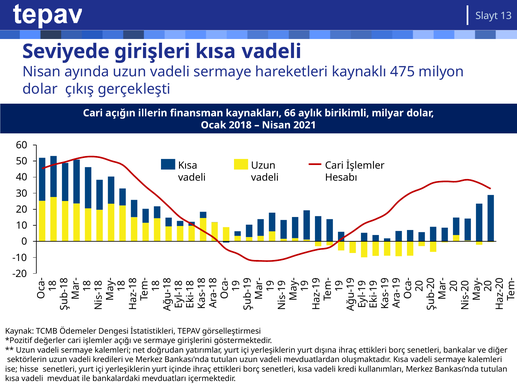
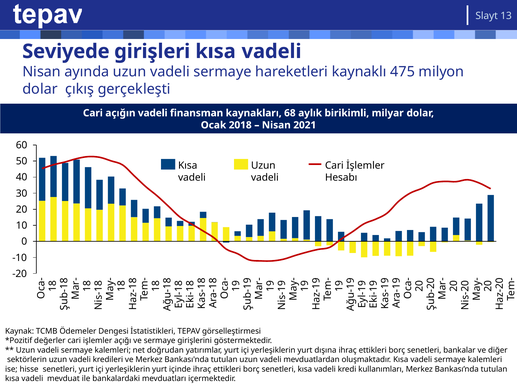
açığın illerin: illerin -> vadeli (153, 113)
66: 66 -> 68 (290, 113)
